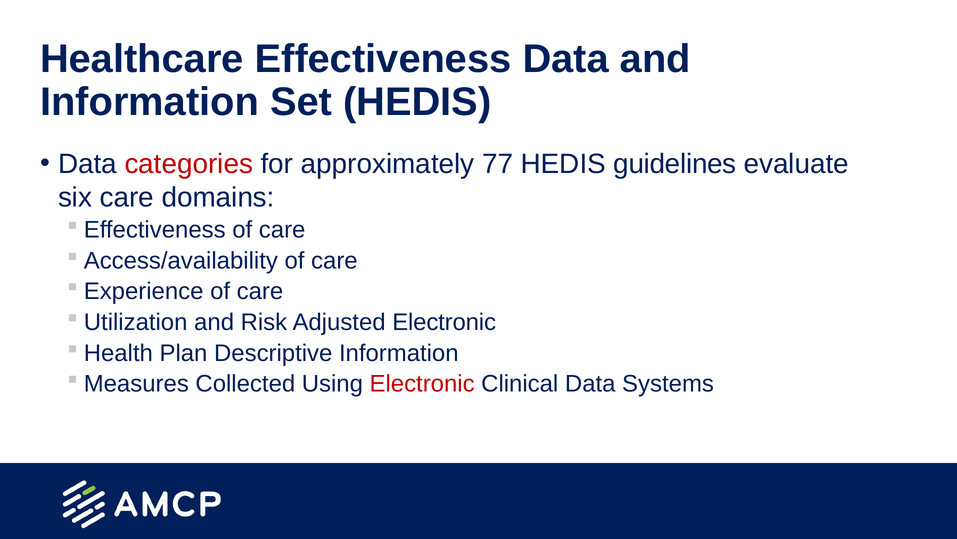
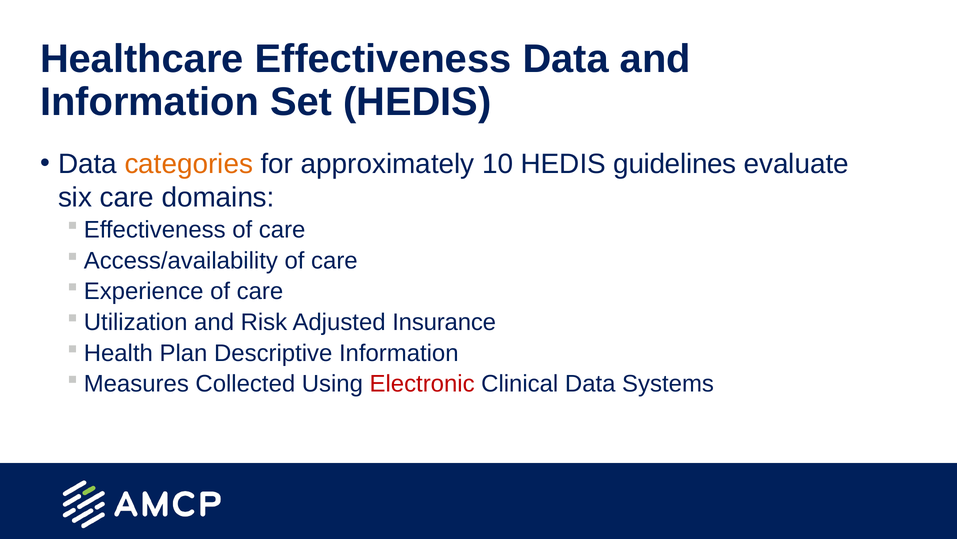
categories colour: red -> orange (189, 164)
77: 77 -> 10 (498, 164)
Adjusted Electronic: Electronic -> Insurance (444, 322)
